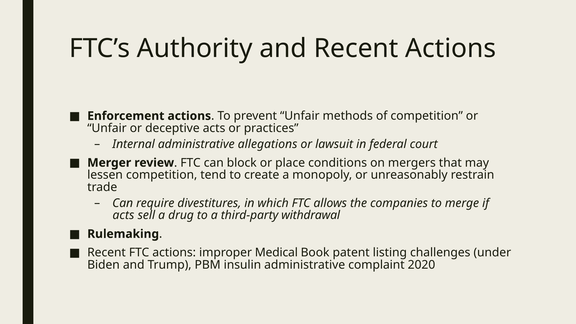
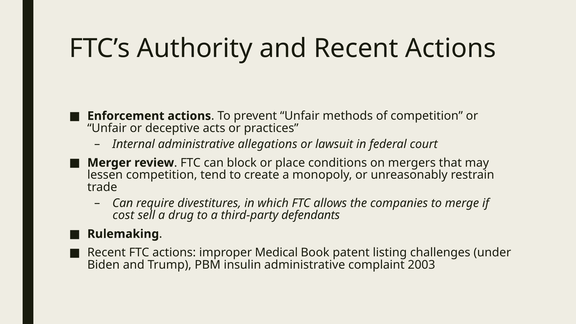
acts: acts -> cost (123, 215)
withdrawal: withdrawal -> defendants (311, 215)
2020: 2020 -> 2003 (421, 265)
